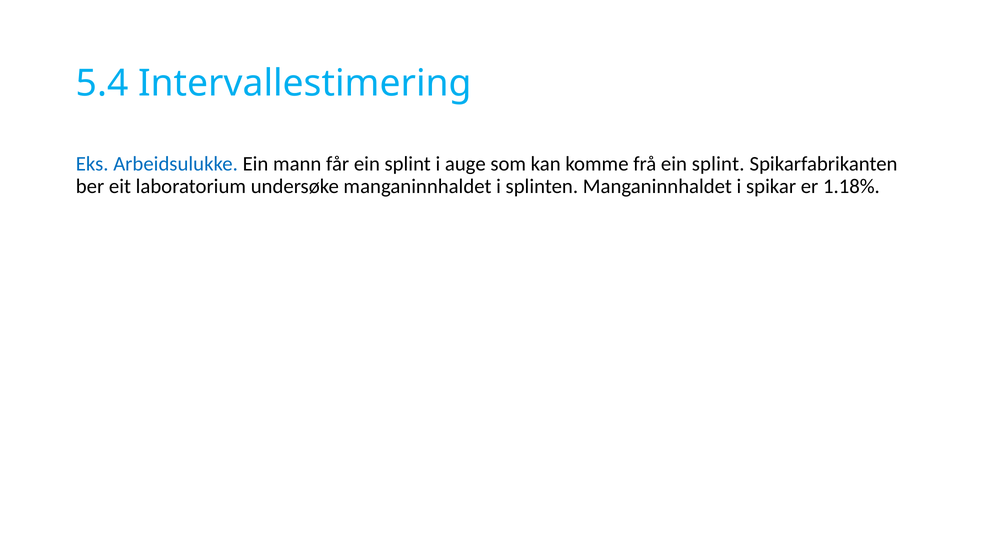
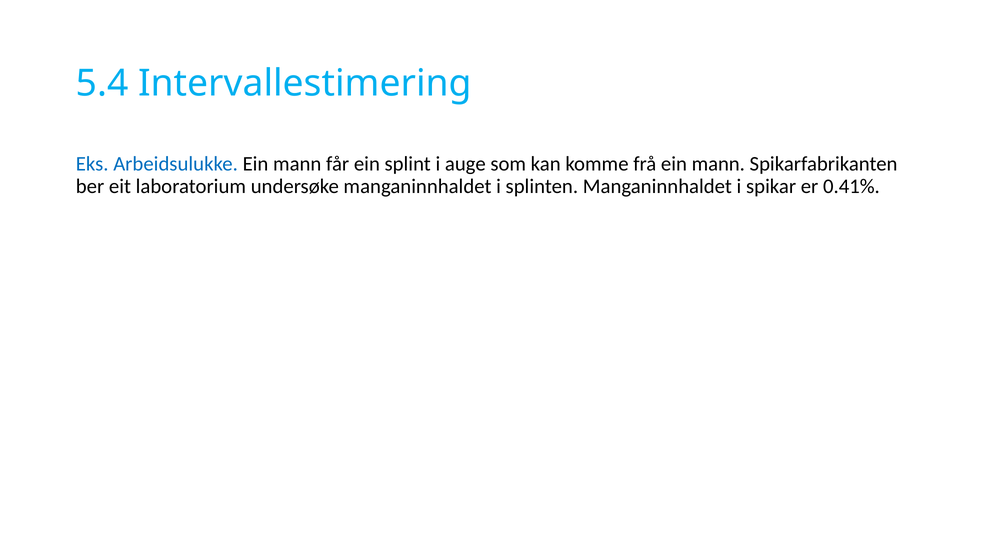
frå ein splint: splint -> mann (718, 164)
1.18%: 1.18% -> 0.41% (851, 186)
